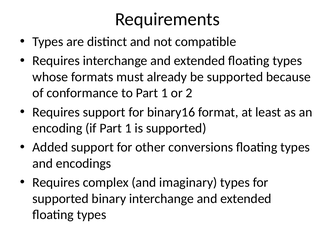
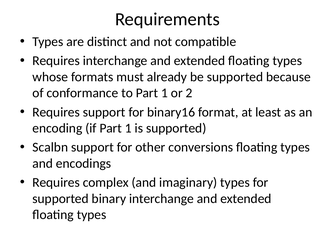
Added: Added -> Scalbn (50, 147)
